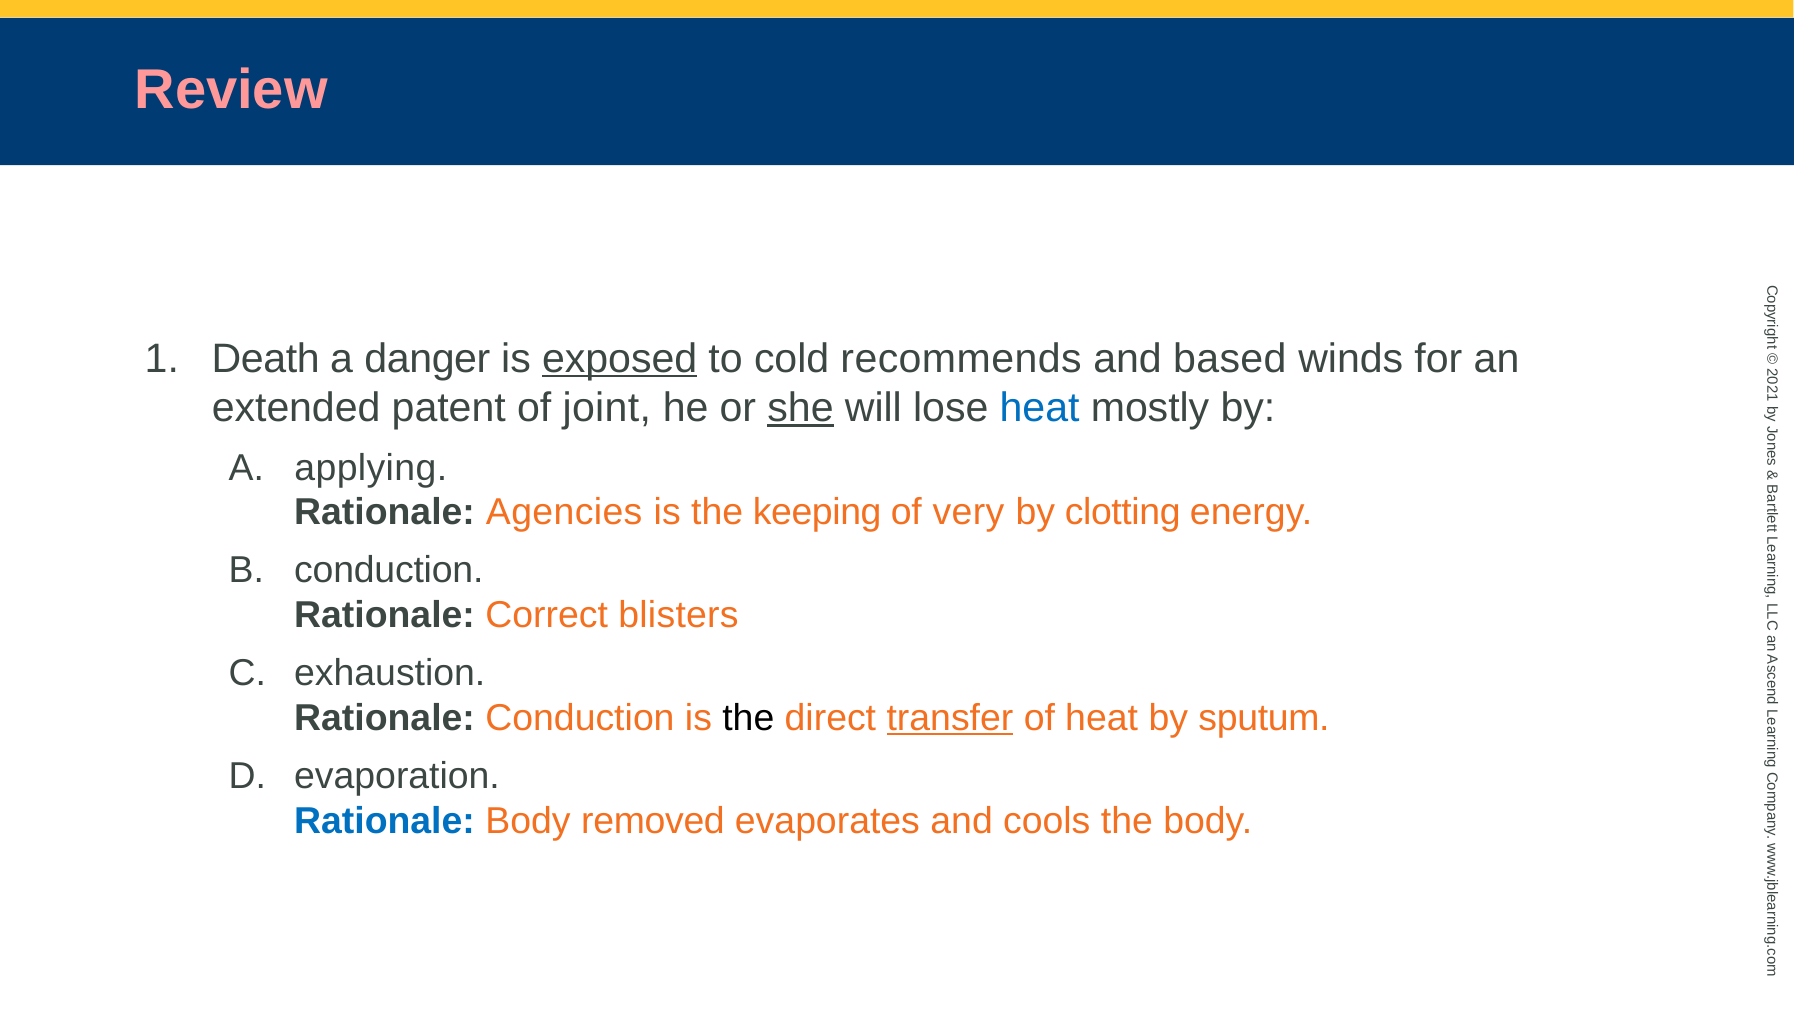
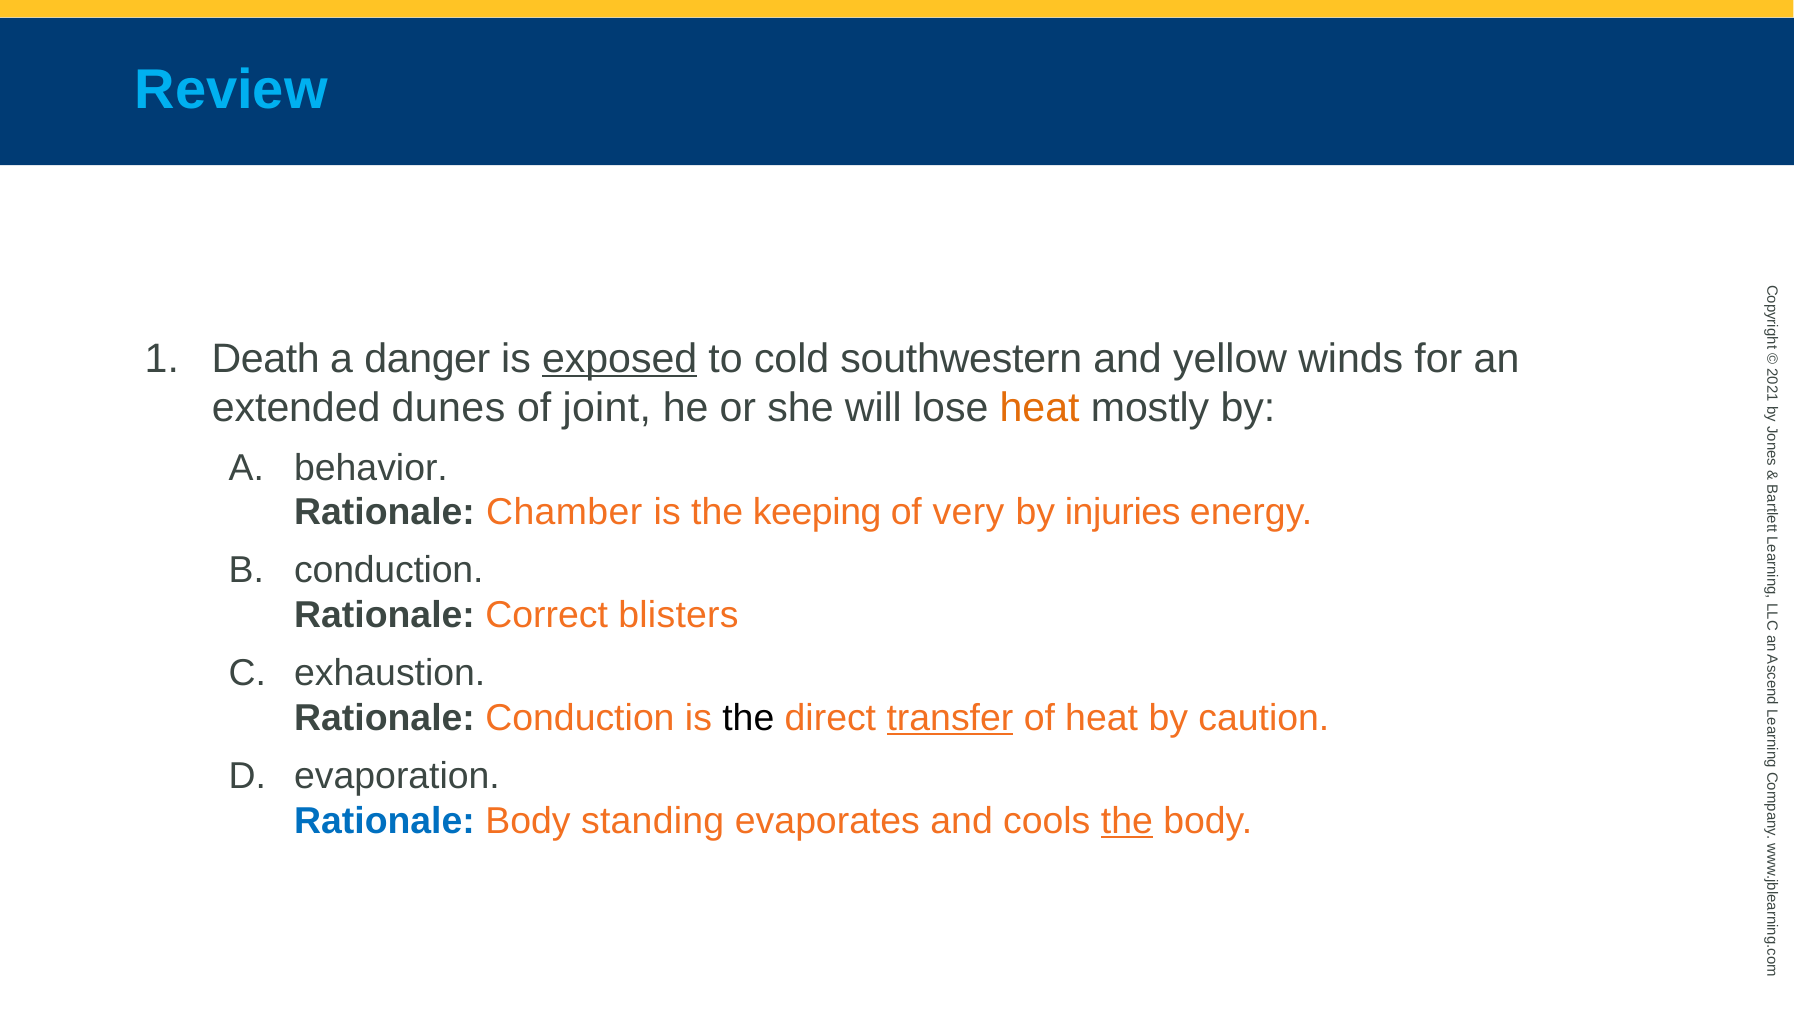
Review colour: pink -> light blue (231, 90)
recommends: recommends -> southwestern (961, 359)
based: based -> yellow (1230, 359)
patent: patent -> dunes (449, 408)
she underline: present -> none (801, 408)
heat colour: blue -> orange (1040, 408)
applying: applying -> behavior (371, 468)
Agencies: Agencies -> Chamber (564, 513)
clotting: clotting -> injuries (1123, 513)
sputum: sputum -> caution (1264, 718)
removed: removed -> standing (653, 821)
the underline: none -> present (1127, 821)
